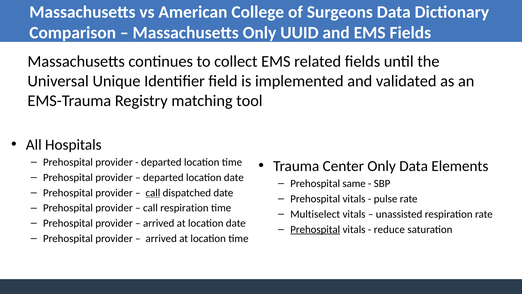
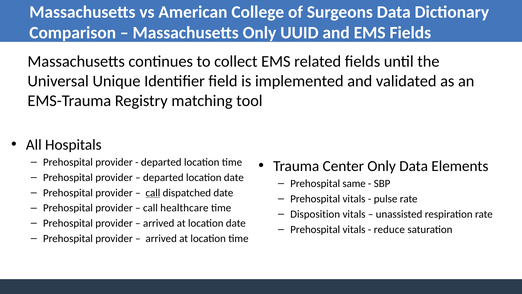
call respiration: respiration -> healthcare (184, 208)
Multiselect: Multiselect -> Disposition (315, 214)
Prehospital underline: present -> none (315, 229)
